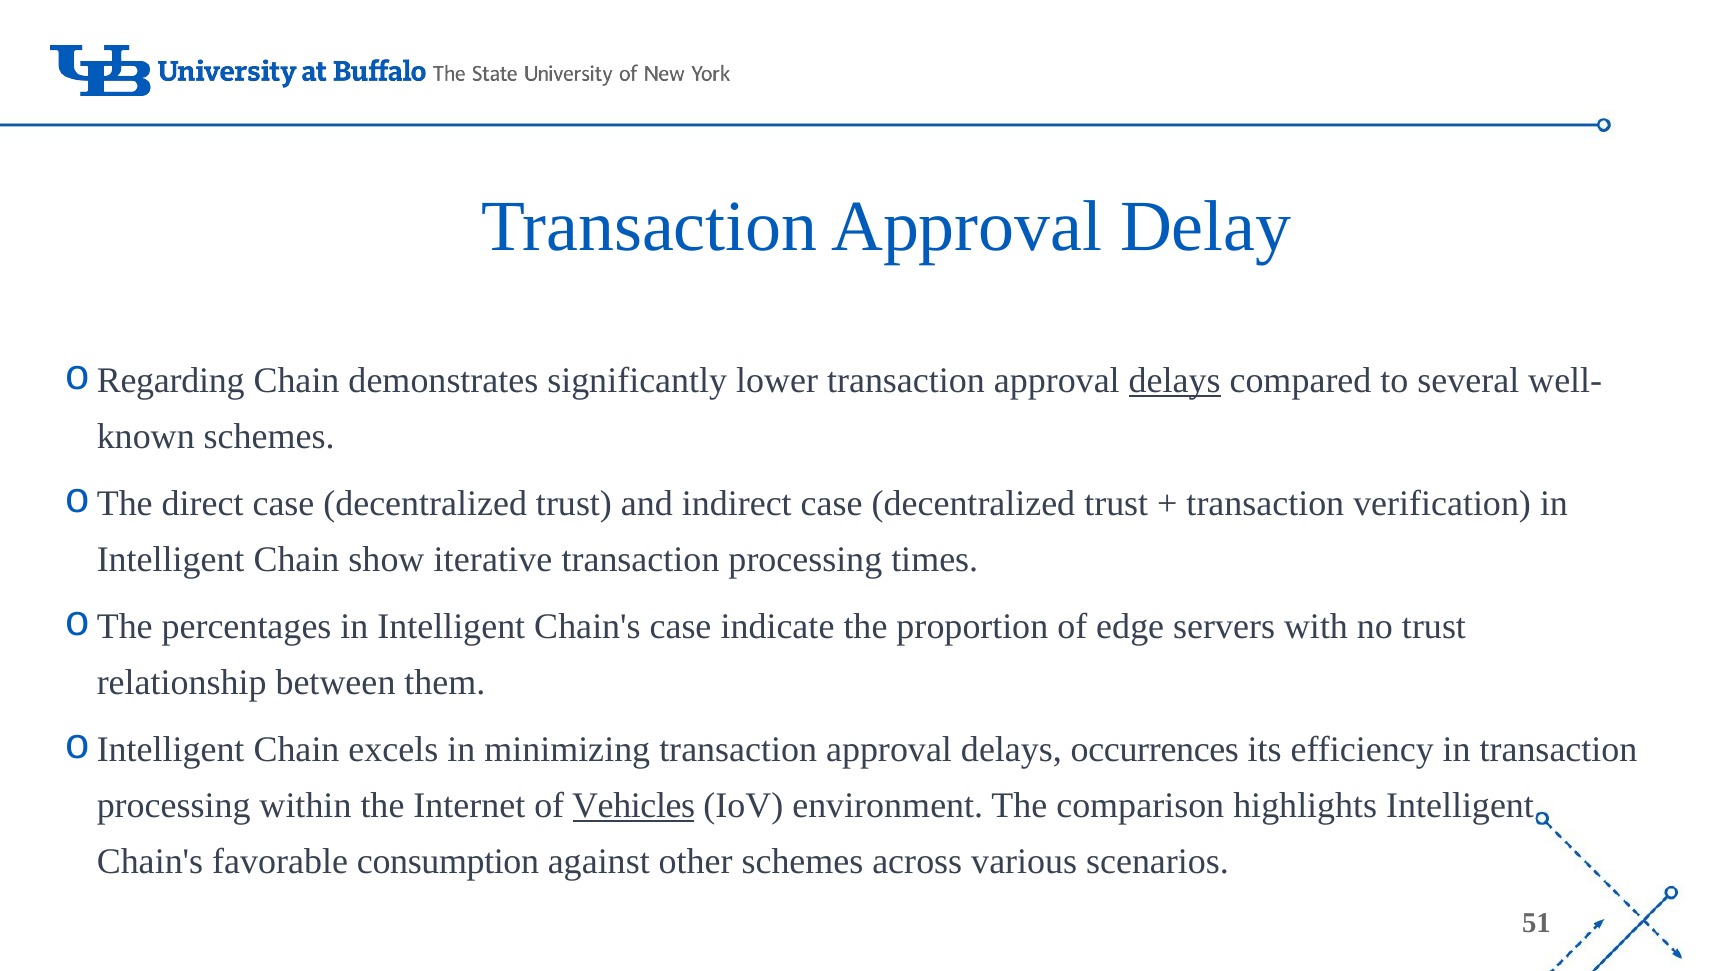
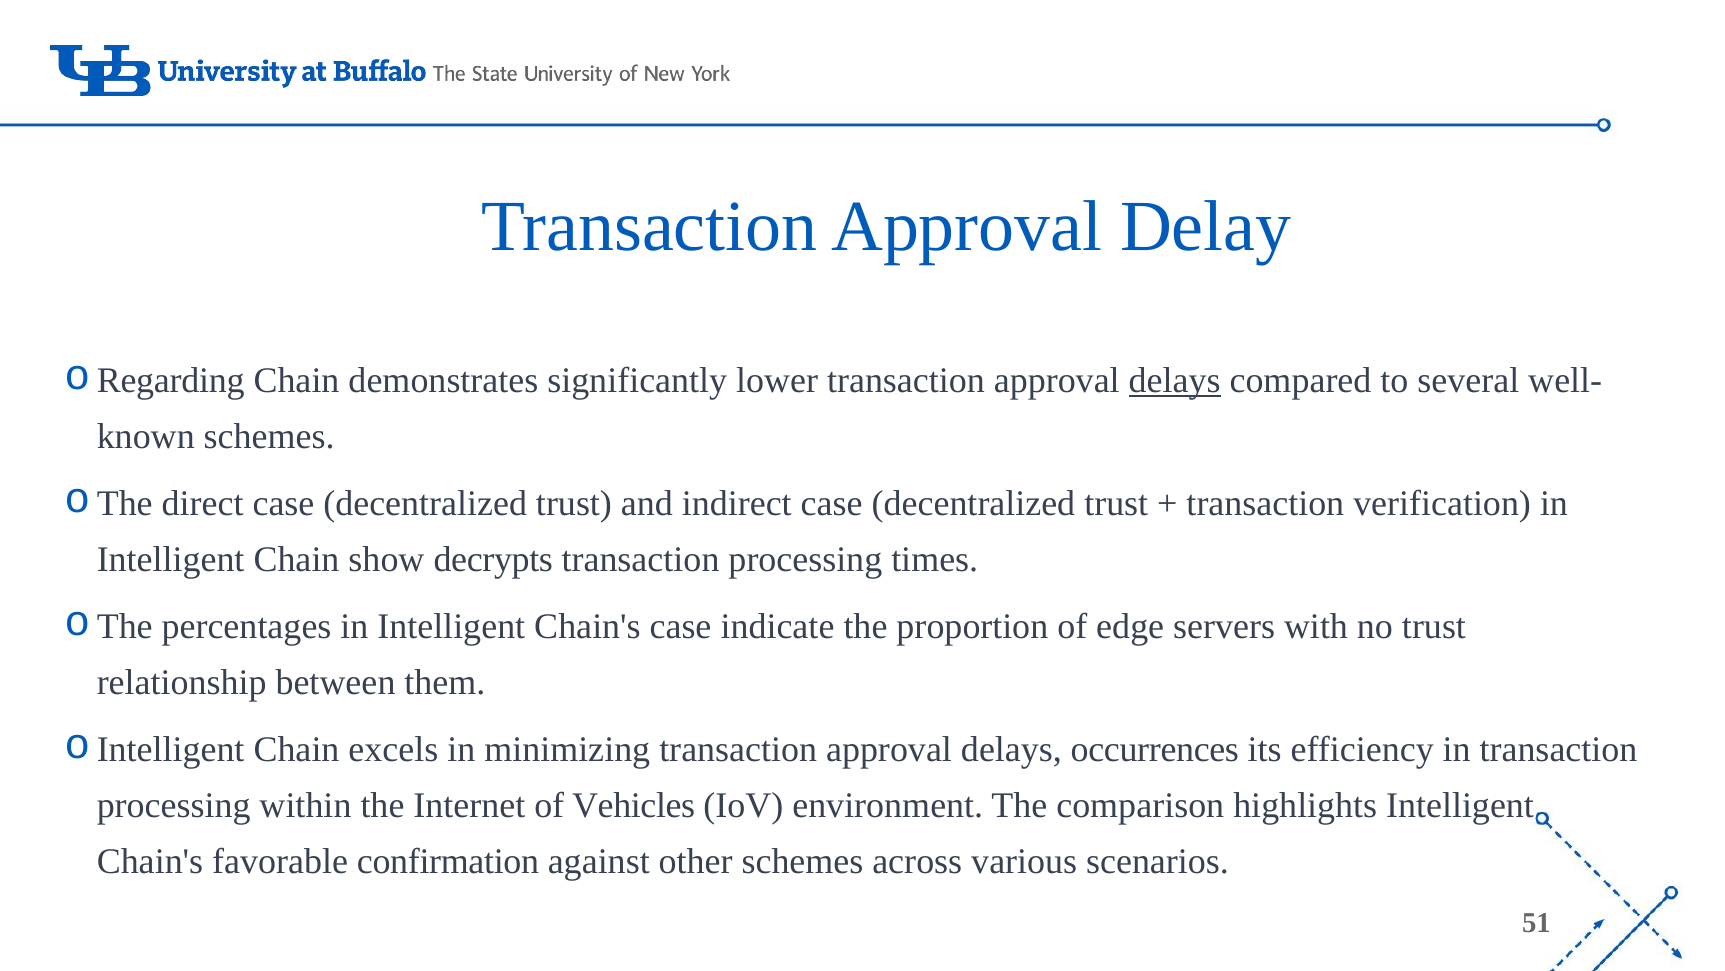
iterative: iterative -> decrypts (493, 559)
Vehicles underline: present -> none (634, 805)
consumption: consumption -> confirmation (448, 861)
